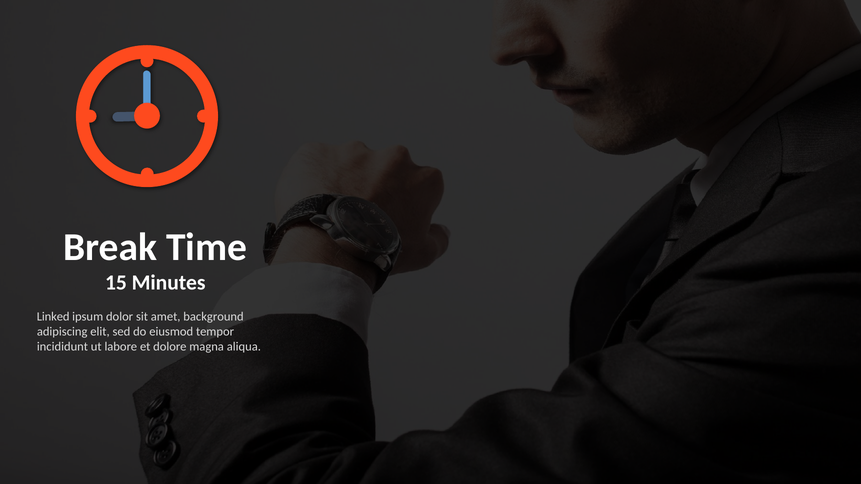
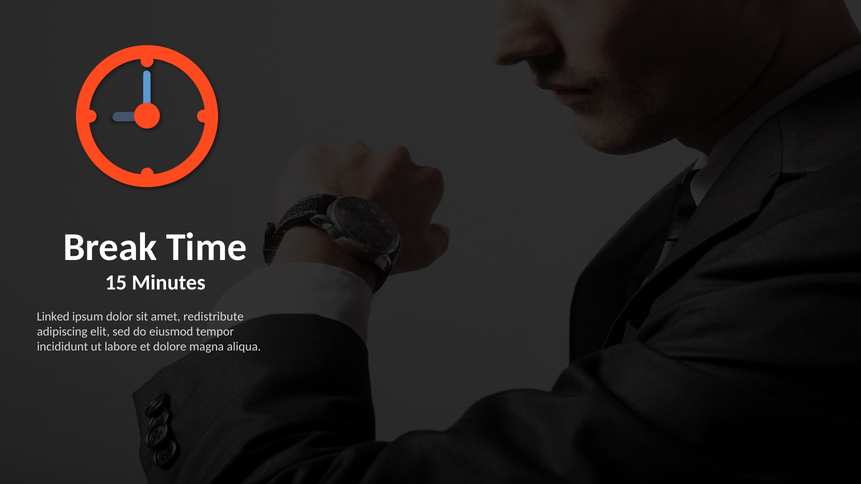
background: background -> redistribute (214, 317)
